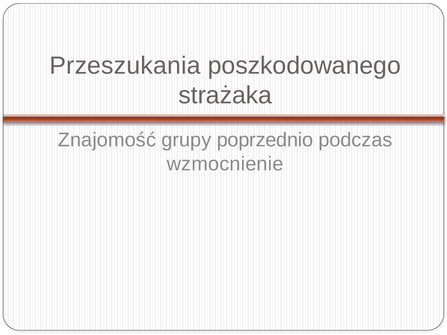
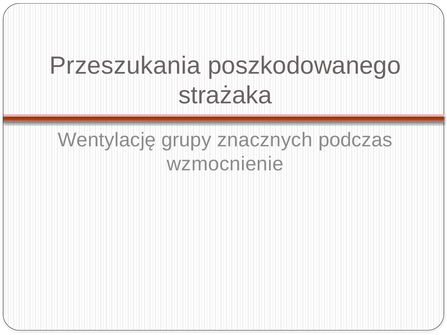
Znajomość: Znajomość -> Wentylację (107, 140)
poprzednio: poprzednio -> znacznych (265, 140)
